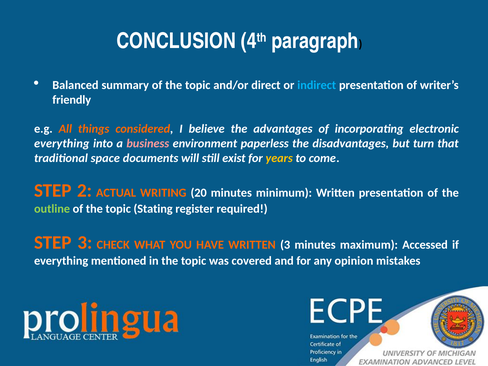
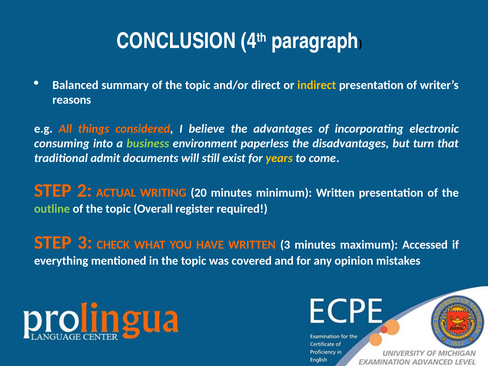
indirect colour: light blue -> yellow (317, 85)
friendly: friendly -> reasons (72, 100)
everything: everything -> consuming (62, 144)
business colour: pink -> light green (148, 144)
space: space -> admit (105, 158)
Stating: Stating -> Overall (153, 209)
